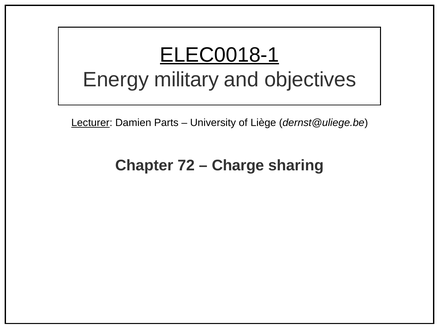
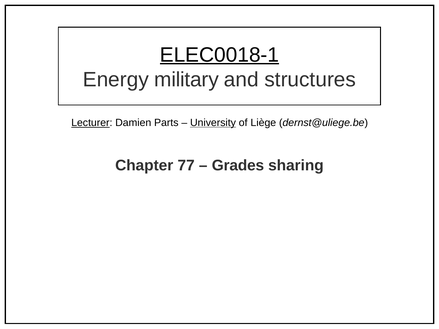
objectives: objectives -> structures (310, 80)
University underline: none -> present (213, 123)
72: 72 -> 77 (186, 166)
Charge: Charge -> Grades (238, 166)
